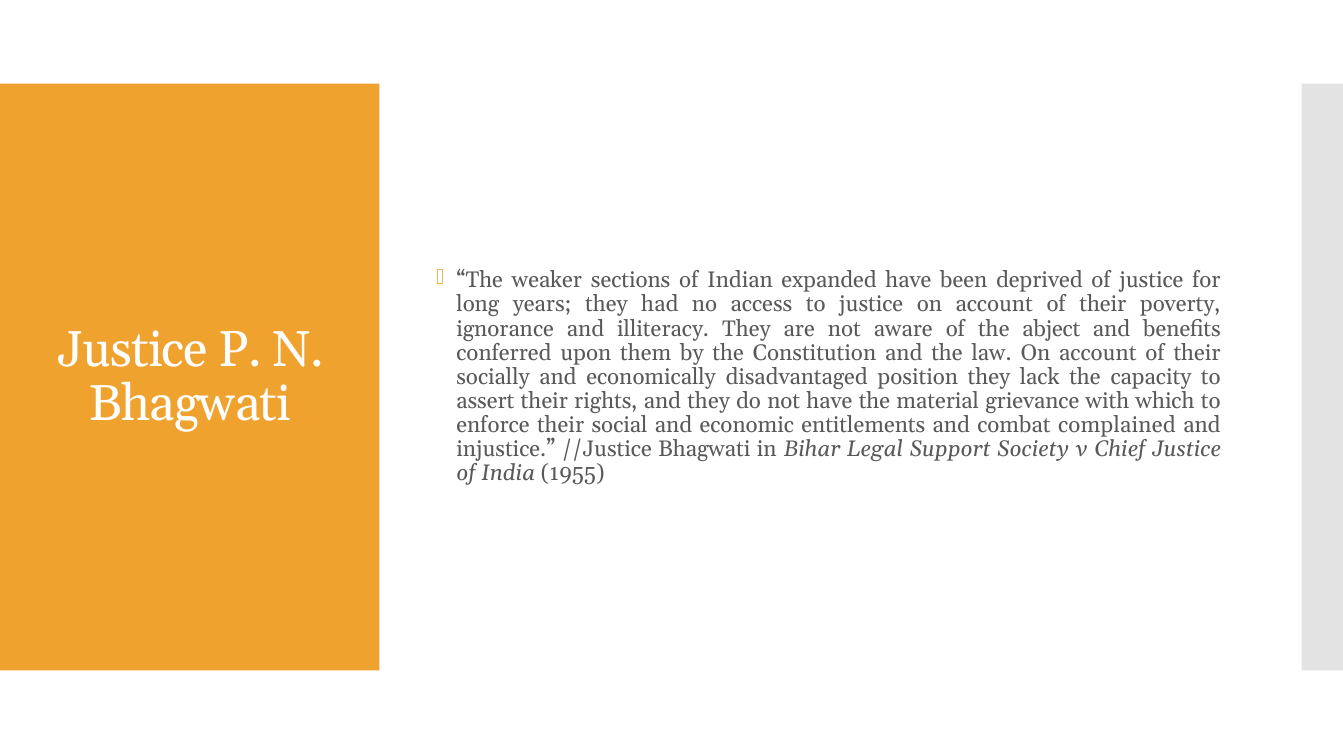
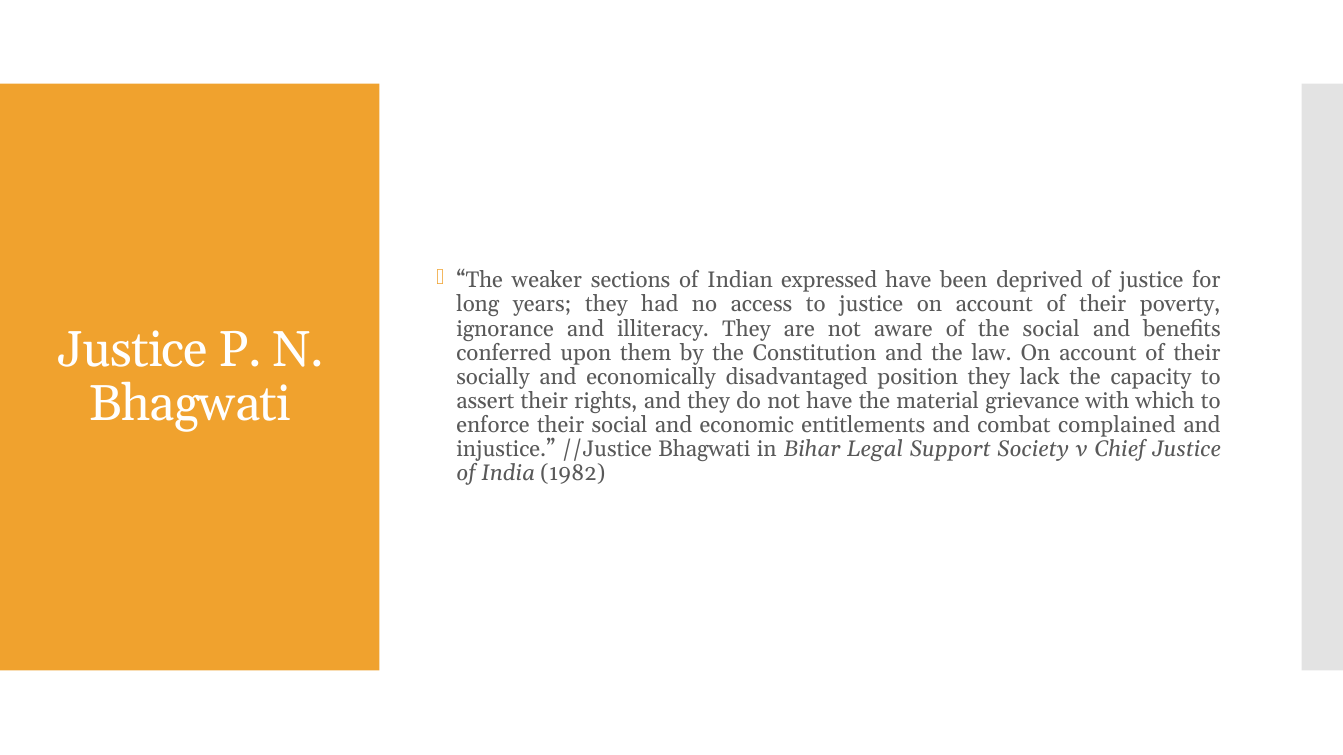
expanded: expanded -> expressed (829, 281)
the abject: abject -> social (1051, 329)
1955: 1955 -> 1982 (573, 473)
